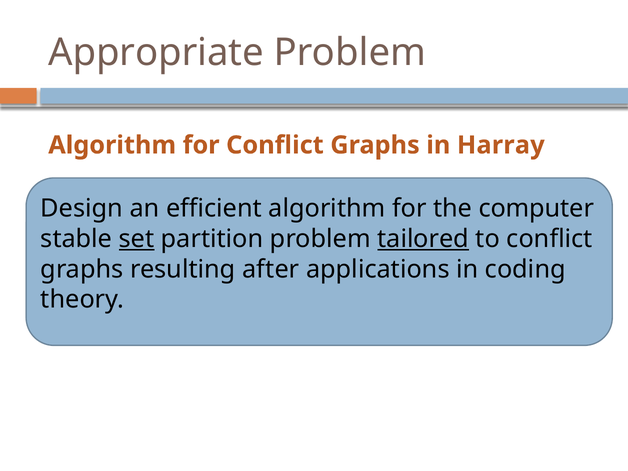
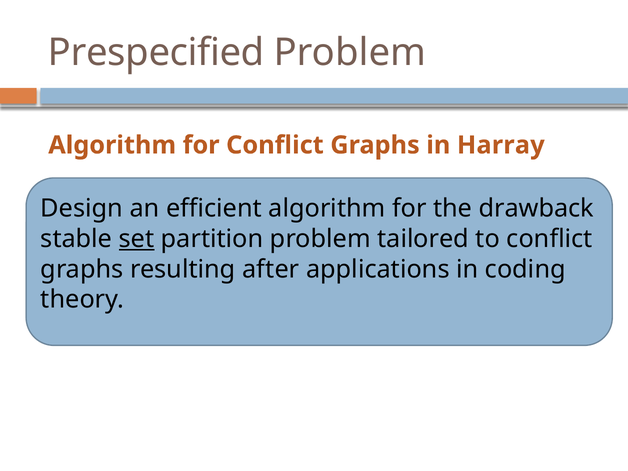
Appropriate: Appropriate -> Prespecified (156, 52)
computer: computer -> drawback (536, 208)
tailored underline: present -> none (423, 239)
